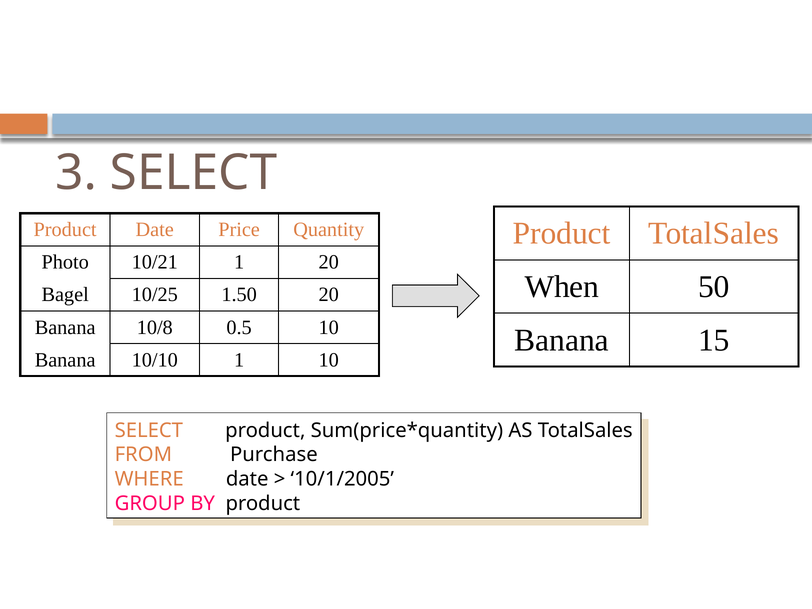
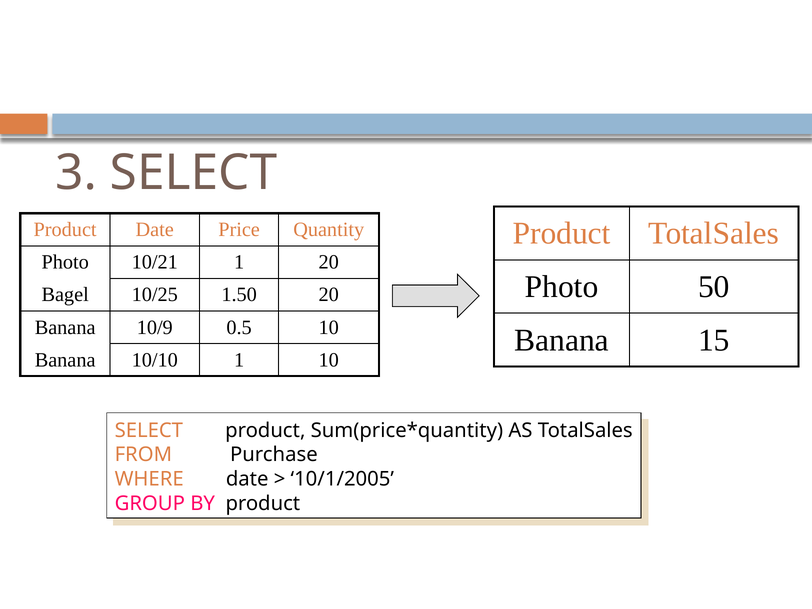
When: When -> Photo (562, 287)
10/8: 10/8 -> 10/9 (155, 327)
